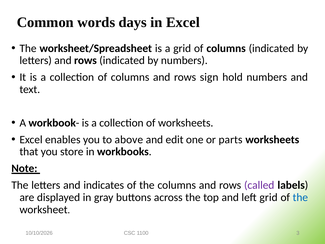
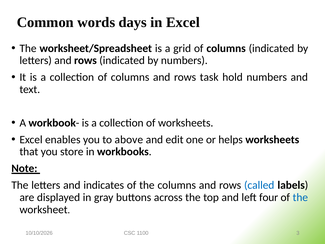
sign: sign -> task (209, 77)
parts: parts -> helps (231, 139)
called colour: purple -> blue (259, 185)
left grid: grid -> four (269, 197)
